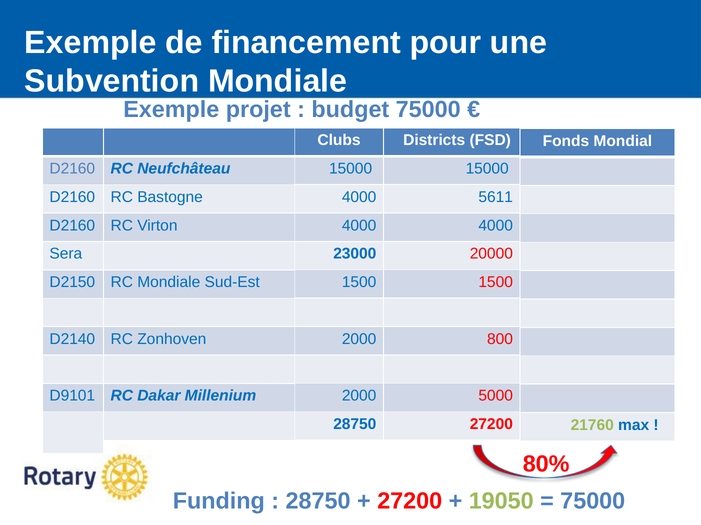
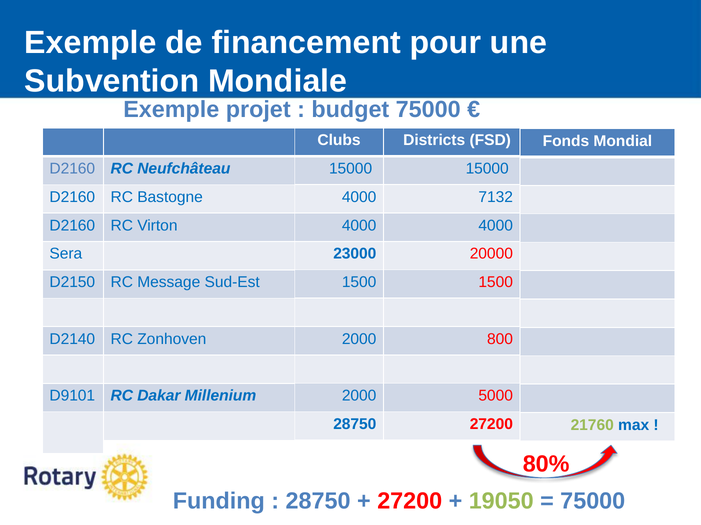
5611: 5611 -> 7132 (496, 197)
RC Mondiale: Mondiale -> Message (169, 283)
